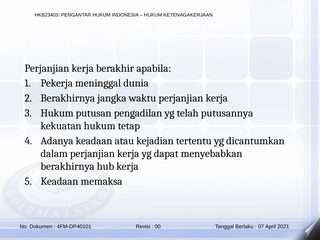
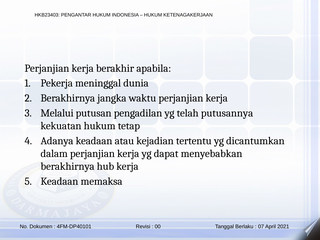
Hukum: Hukum -> Melalui (57, 113)
